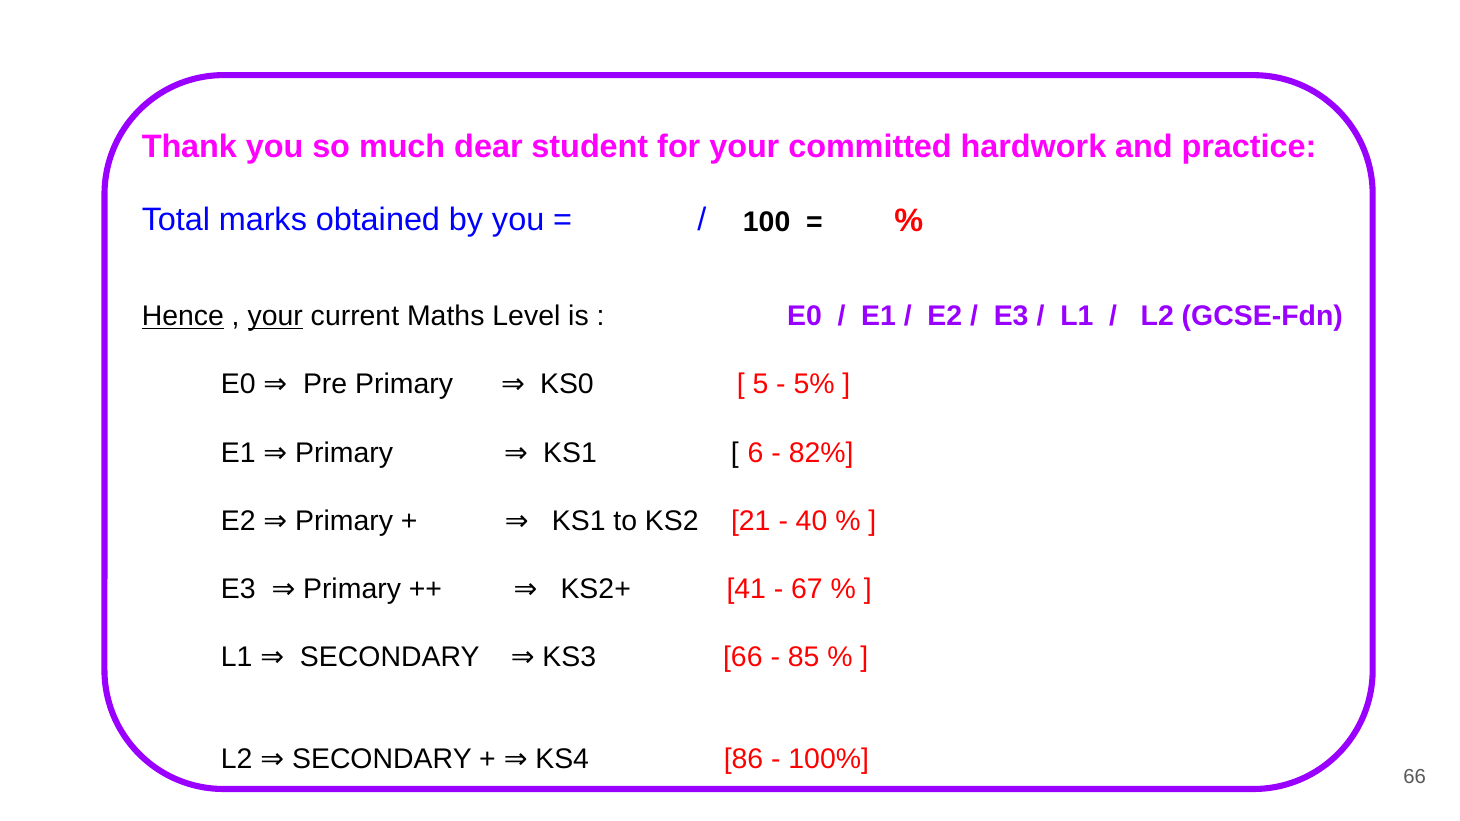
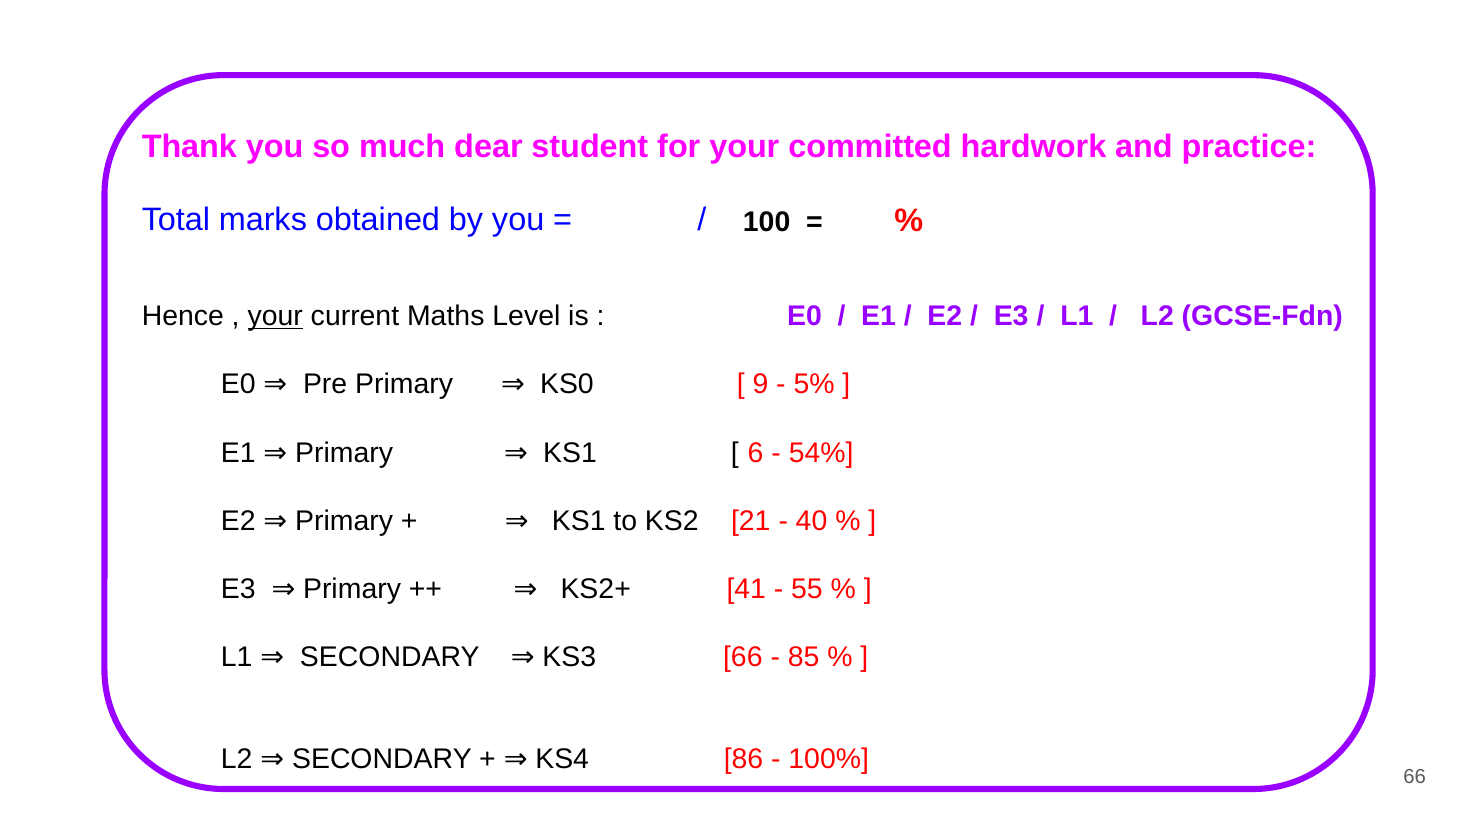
Hence underline: present -> none (183, 316)
5: 5 -> 9 (760, 385)
82%: 82% -> 54% (821, 453)
67: 67 -> 55 (807, 589)
